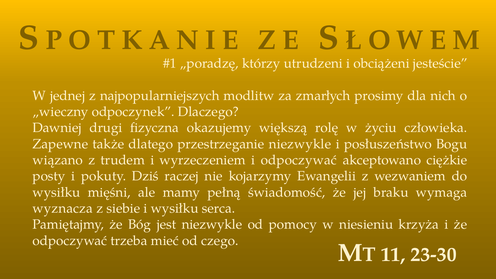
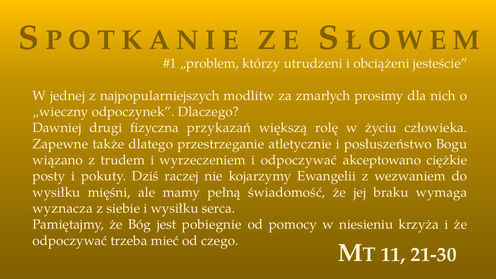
„poradzę: „poradzę -> „problem (209, 63)
okazujemy: okazujemy -> przykazań (219, 128)
przestrzeganie niezwykle: niezwykle -> atletycznie (300, 144)
jest niezwykle: niezwykle -> pobiegnie (212, 225)
23-30: 23-30 -> 21-30 (434, 255)
